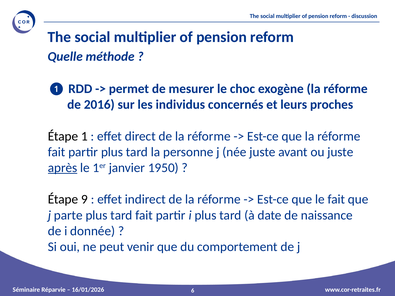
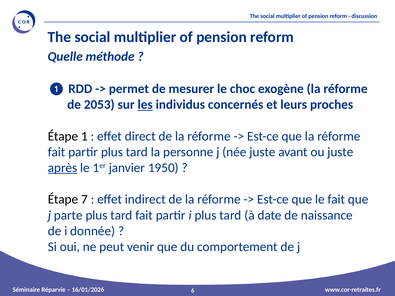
2016: 2016 -> 2053 (99, 105)
les underline: none -> present (145, 105)
9: 9 -> 7 (84, 200)
